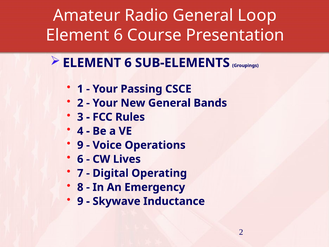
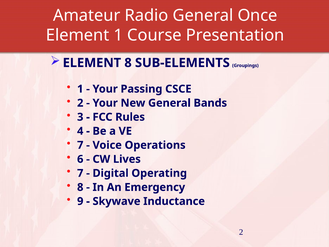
Loop: Loop -> Once (257, 15)
6: 6 -> 1 (118, 35)
6: 6 -> 8 (128, 63)
9: 9 -> 7 (80, 145)
